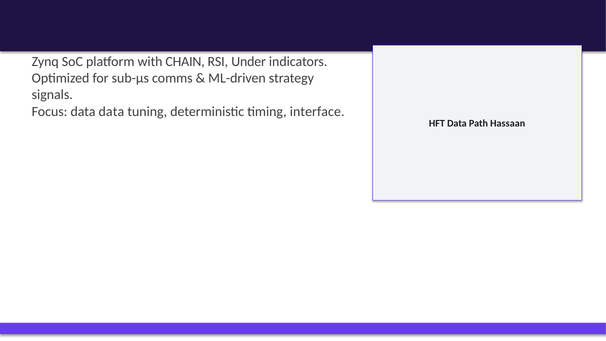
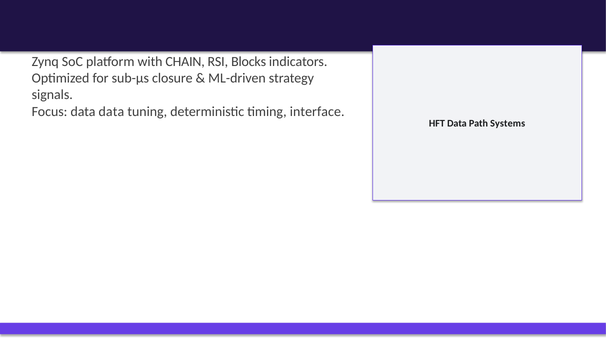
Under: Under -> Blocks (249, 62)
comms: comms -> closure (172, 78)
Hassaan: Hassaan -> Systems (508, 123)
